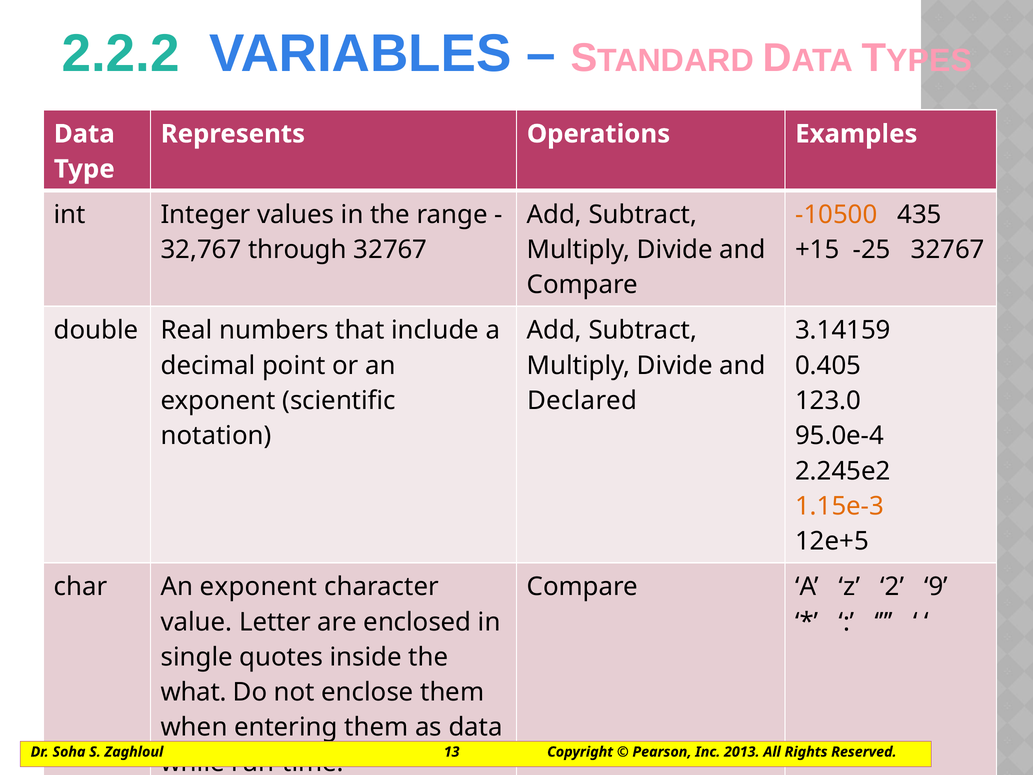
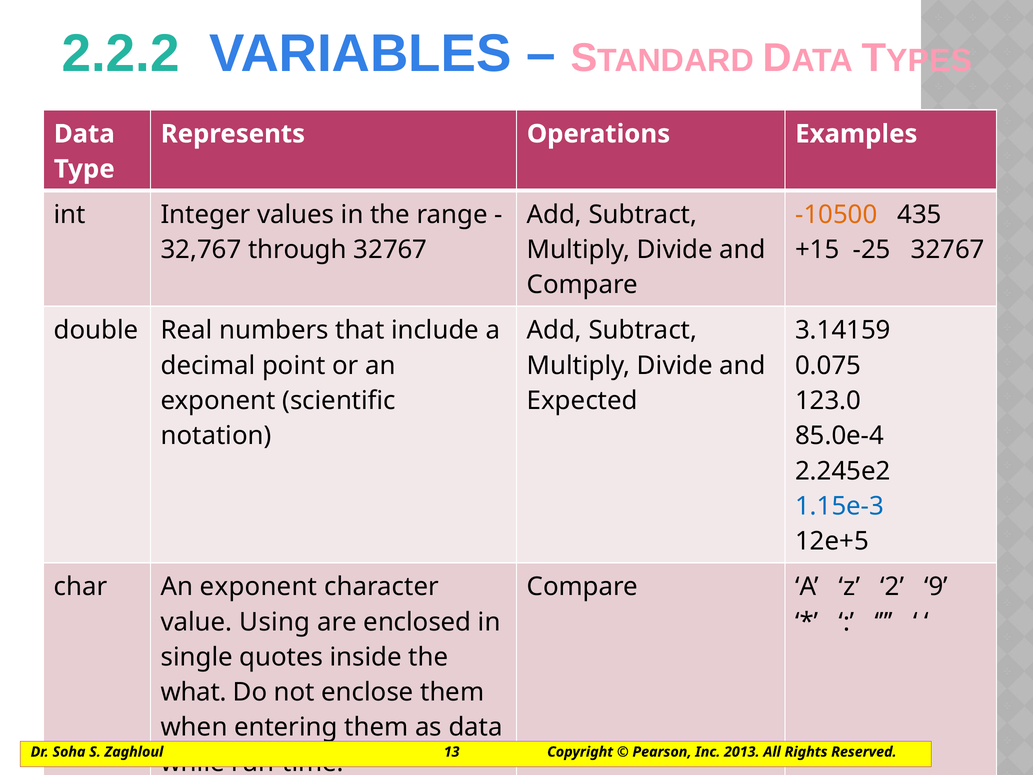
0.405: 0.405 -> 0.075 (828, 365)
Declared: Declared -> Expected (582, 401)
95.0e-4: 95.0e-4 -> 85.0e-4 (840, 436)
1.15e-3 colour: orange -> blue (840, 506)
Letter: Letter -> Using (275, 622)
